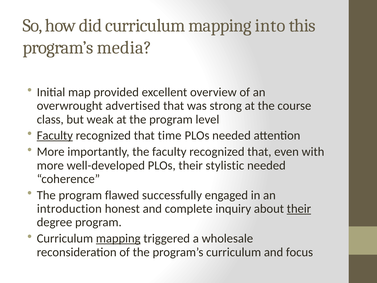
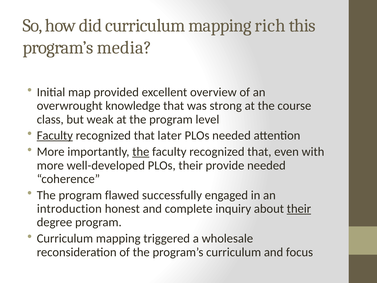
into: into -> rich (270, 25)
advertised: advertised -> knowledge (133, 106)
time: time -> later (170, 135)
the underline: none -> present (141, 152)
stylistic: stylistic -> provide (225, 165)
mapping underline: present -> none (118, 238)
